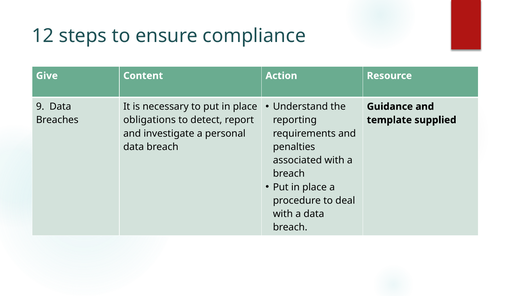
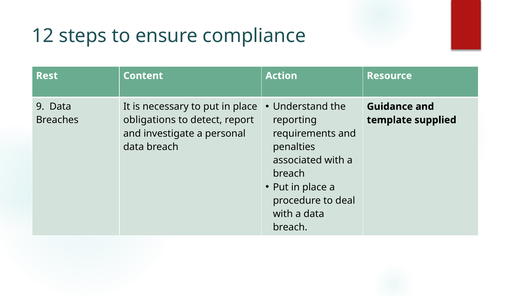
Give: Give -> Rest (47, 76)
